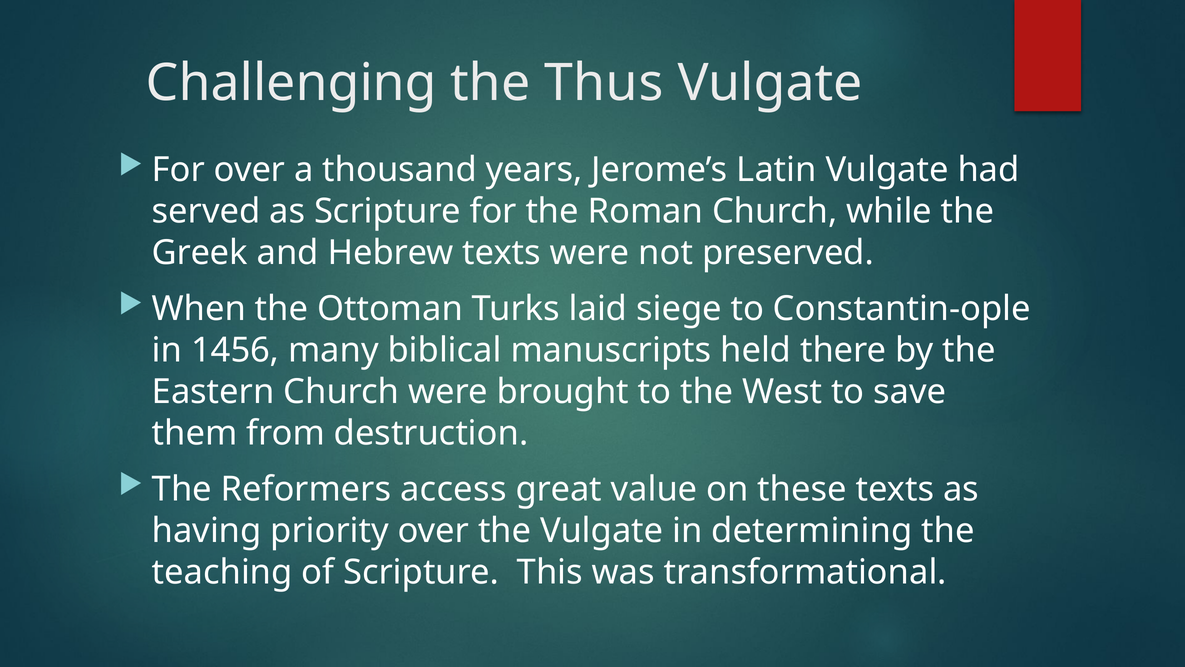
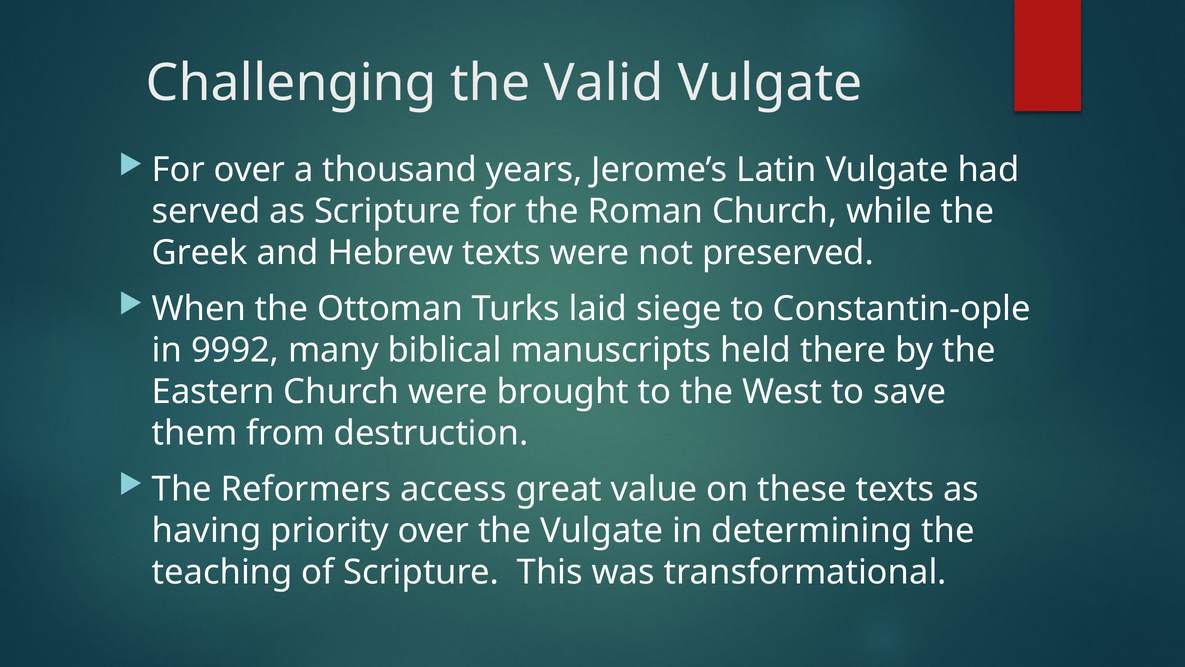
Thus: Thus -> Valid (604, 83)
1456: 1456 -> 9992 (235, 350)
